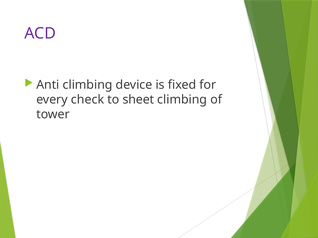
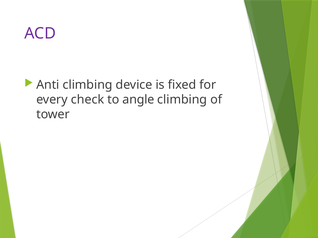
sheet: sheet -> angle (138, 100)
